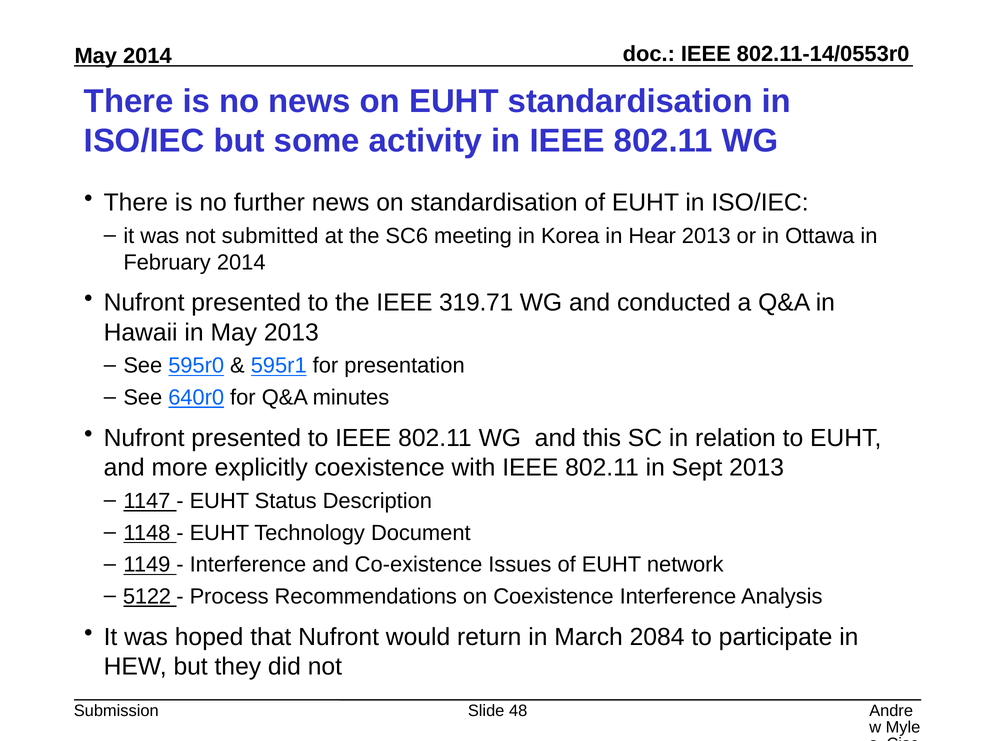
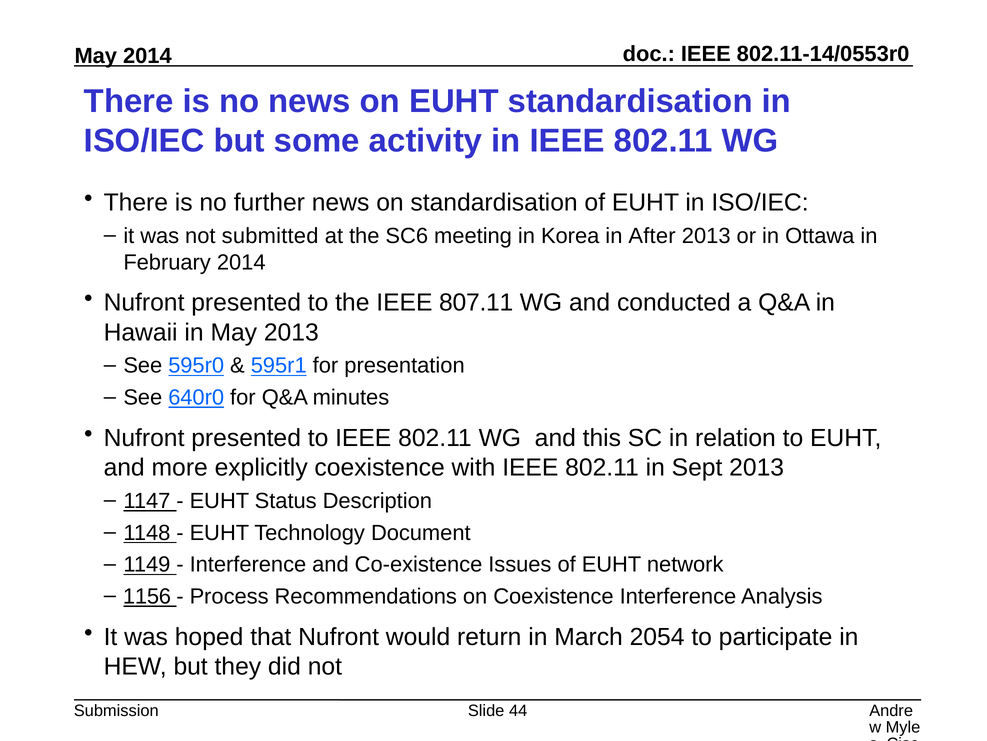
Hear: Hear -> After (652, 236)
319.71: 319.71 -> 807.11 (476, 303)
5122: 5122 -> 1156 (147, 596)
2084: 2084 -> 2054 (657, 636)
48: 48 -> 44 (518, 710)
